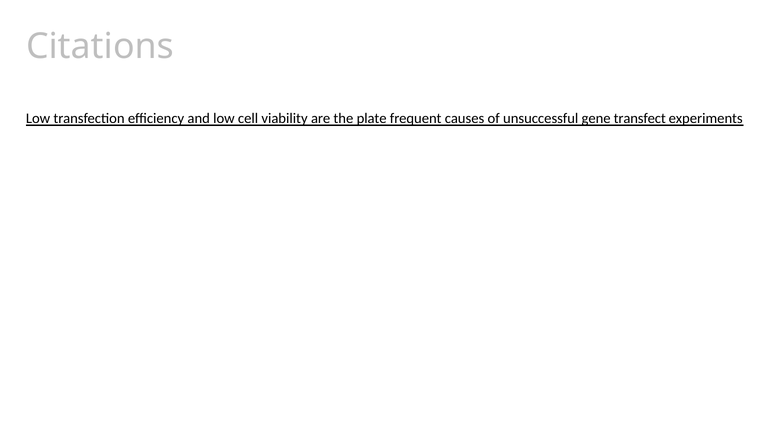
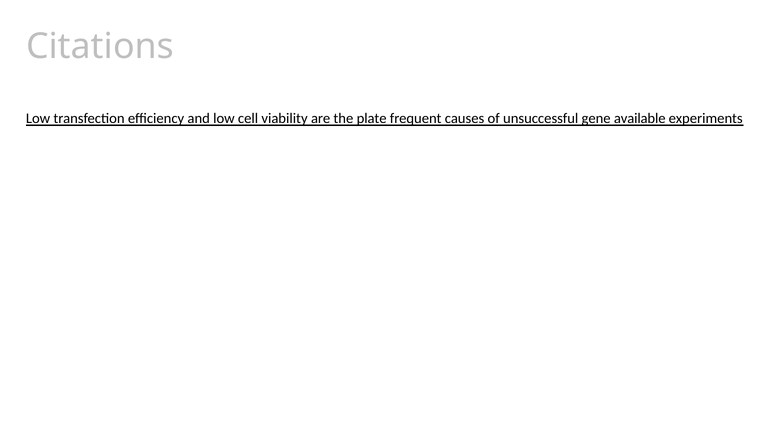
transfect: transfect -> available (640, 119)
